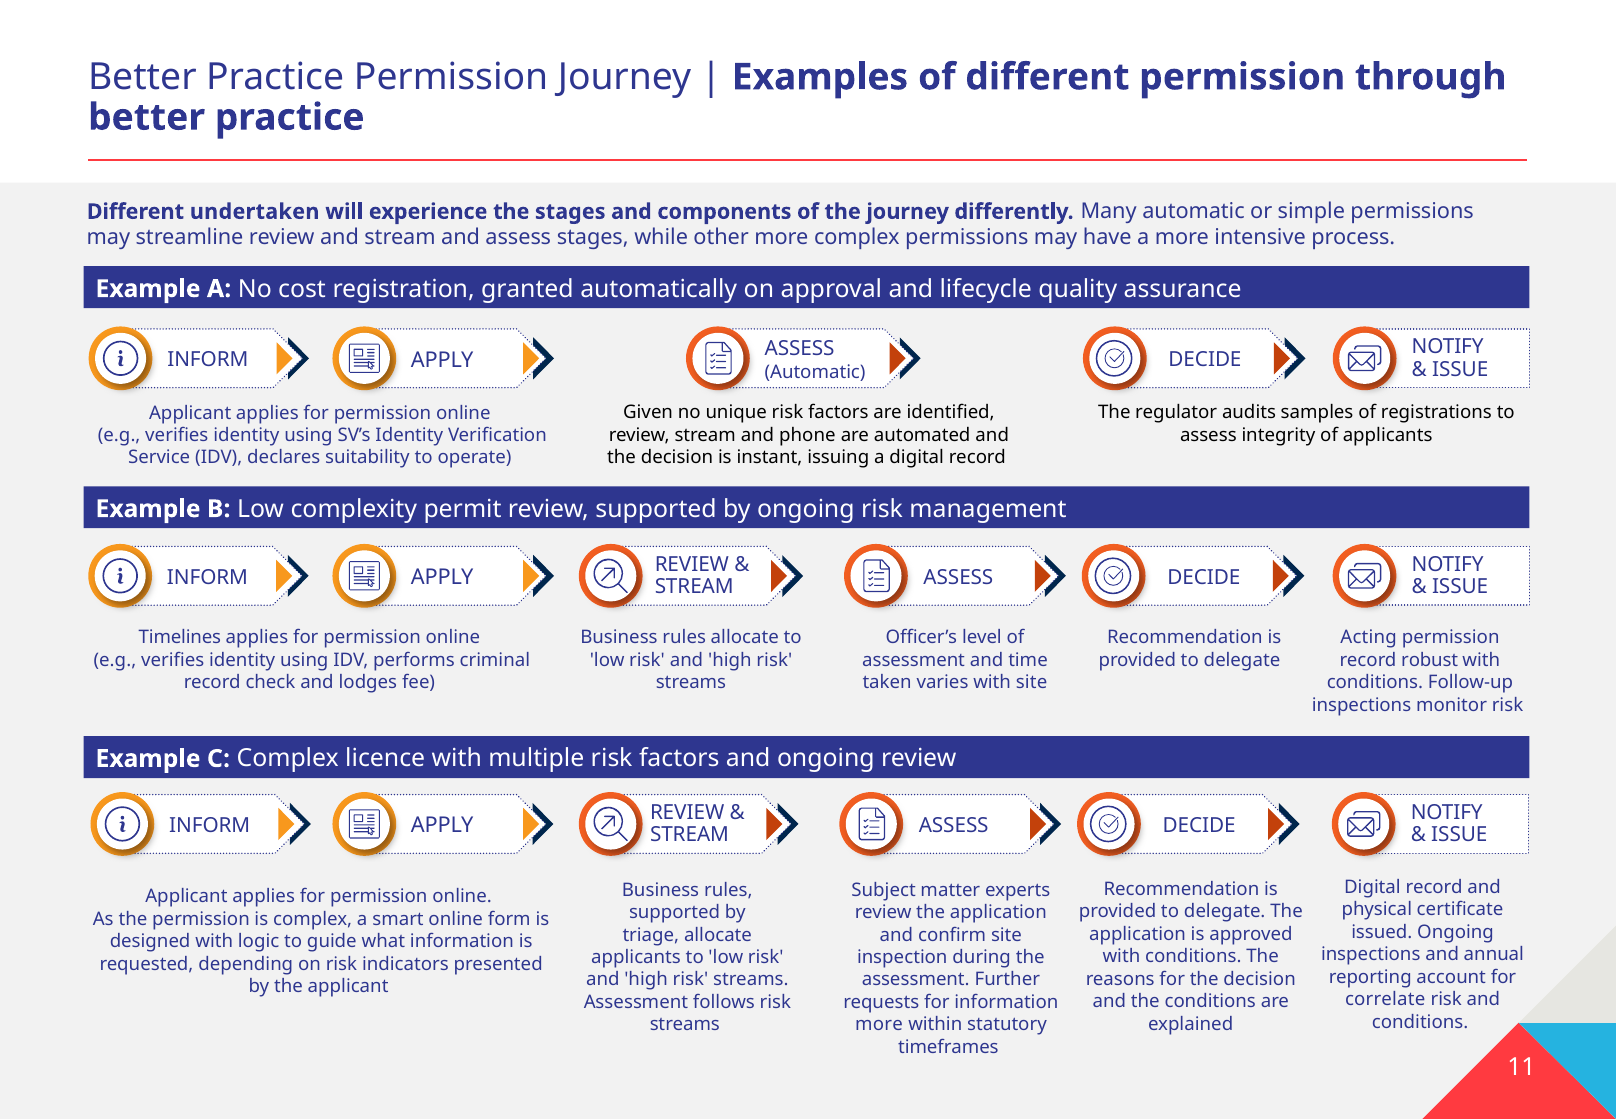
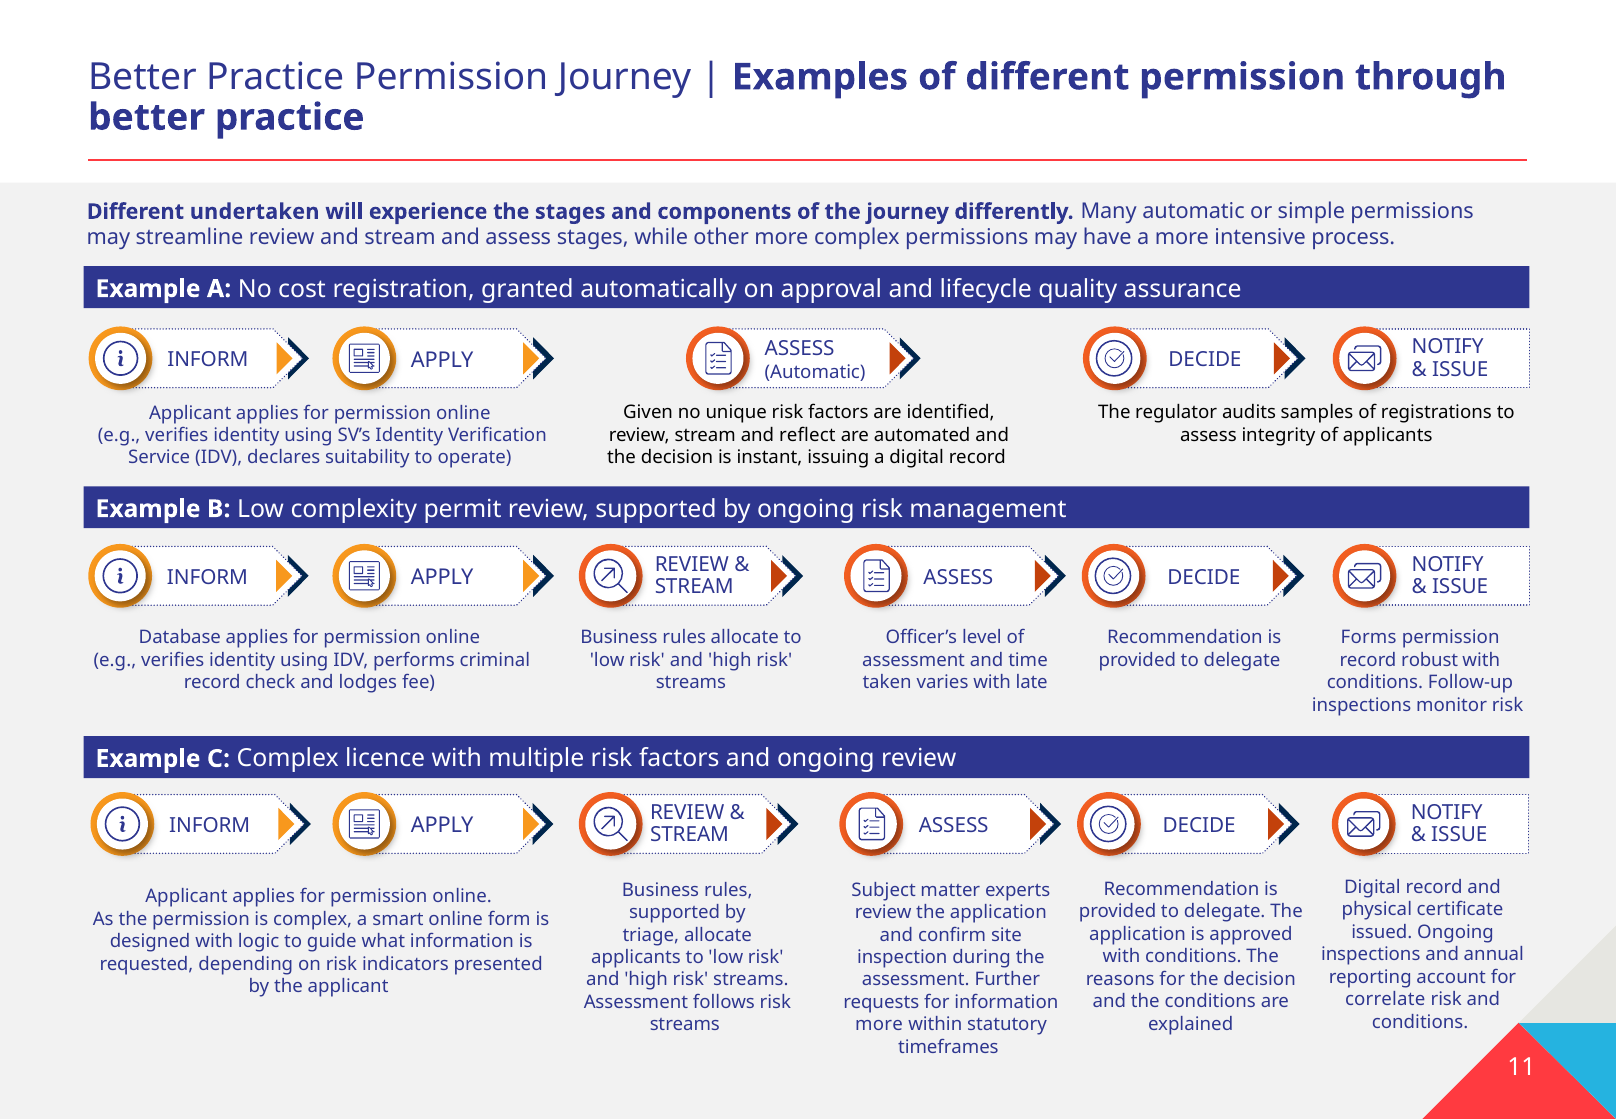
phone: phone -> reflect (807, 435)
Timelines: Timelines -> Database (180, 637)
Acting: Acting -> Forms (1369, 637)
with site: site -> late (1032, 682)
